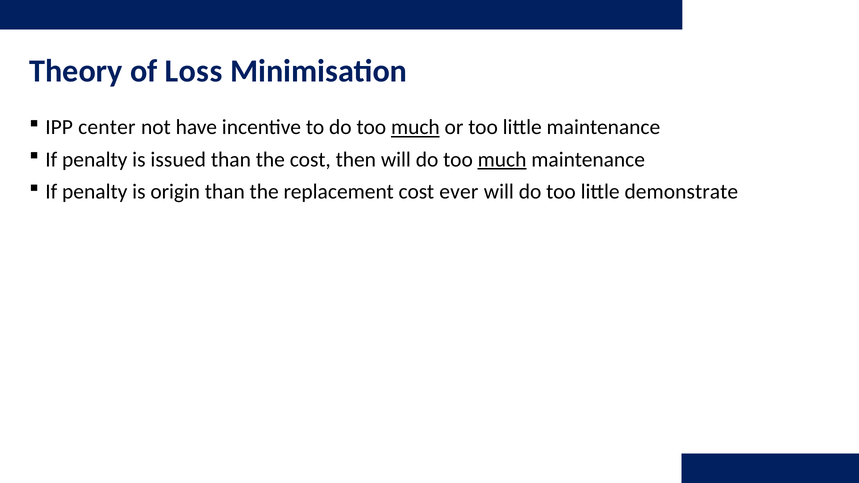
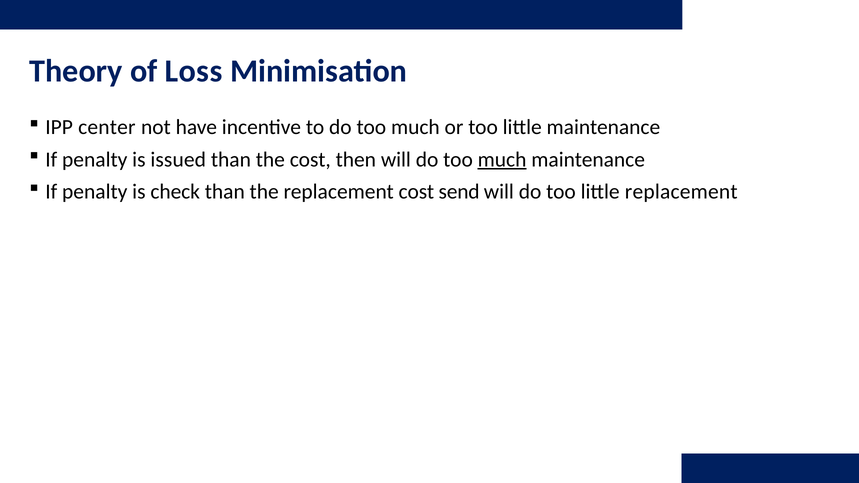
much underline: present -> none (415, 127)
origin: origin -> check (175, 192)
ever: ever -> send (459, 192)
little demonstrate: demonstrate -> replacement (681, 192)
